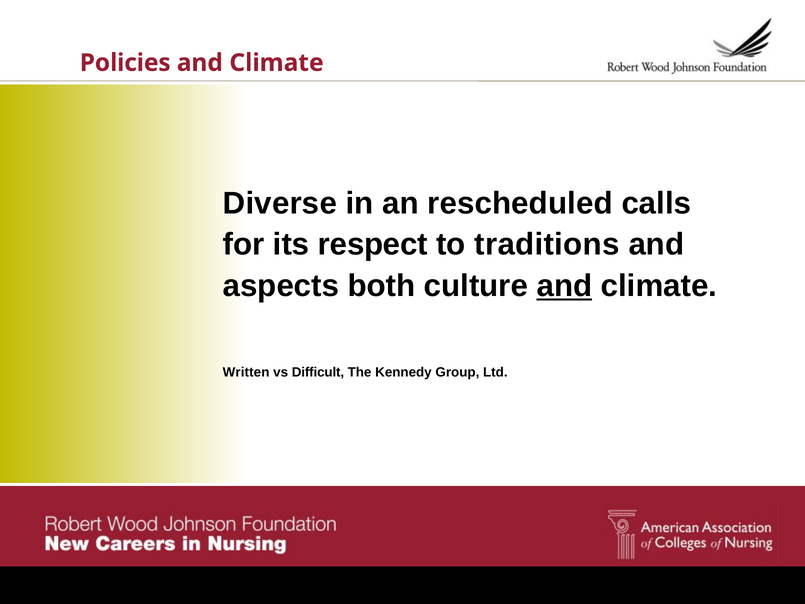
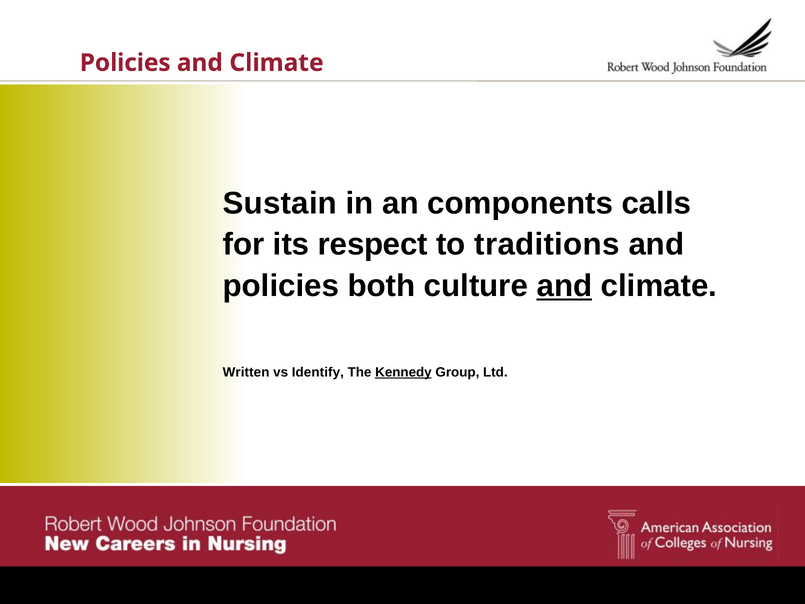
Diverse: Diverse -> Sustain (280, 203)
rescheduled: rescheduled -> components (520, 203)
aspects: aspects -> policies (281, 286)
Difficult: Difficult -> Identify (318, 372)
Kennedy underline: none -> present (403, 372)
